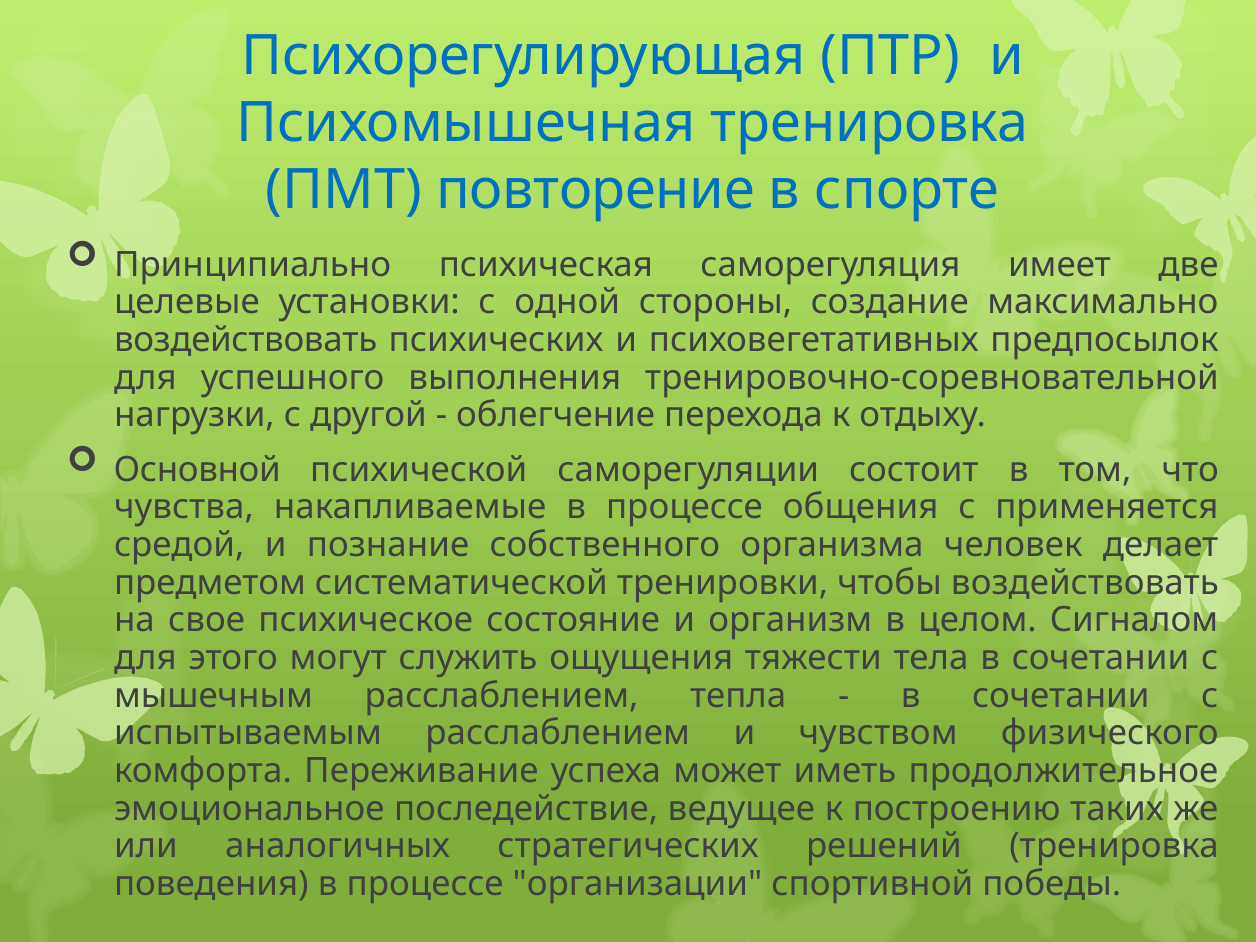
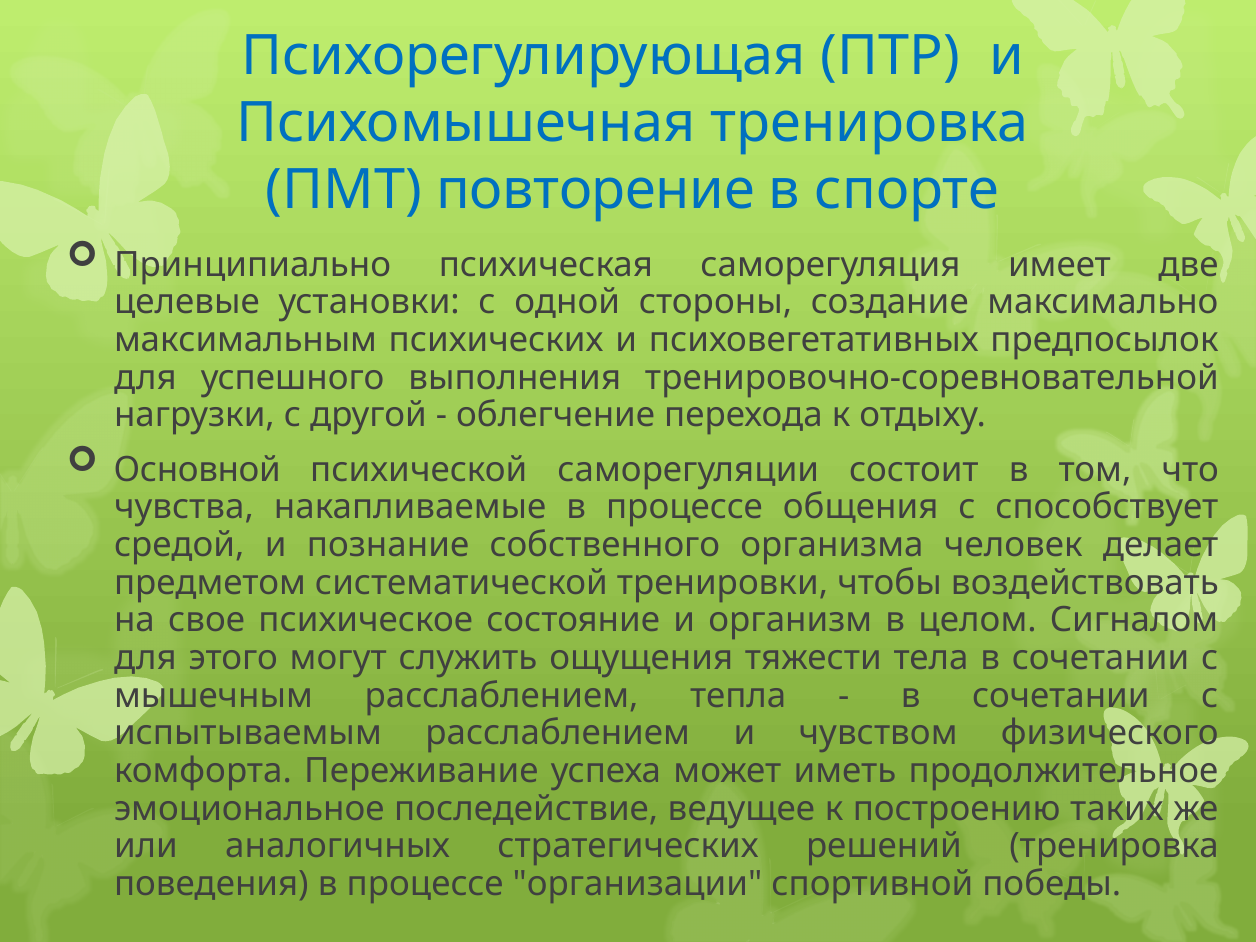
воздействовать: воздействовать -> максимальным (246, 340)
применяется: применяется -> способствует (1107, 507)
